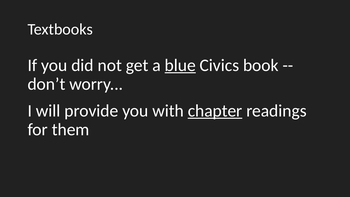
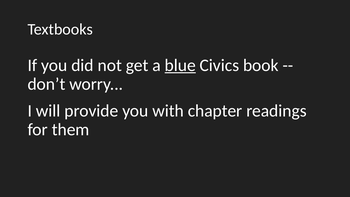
chapter underline: present -> none (215, 111)
